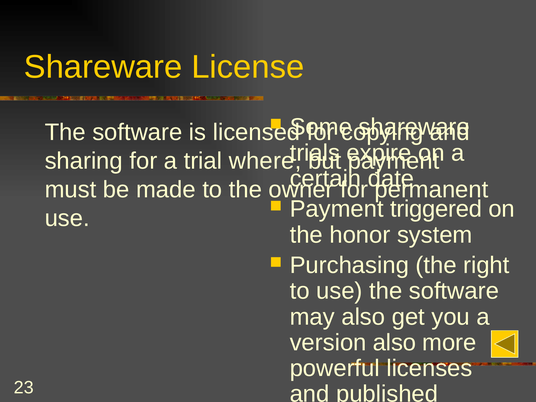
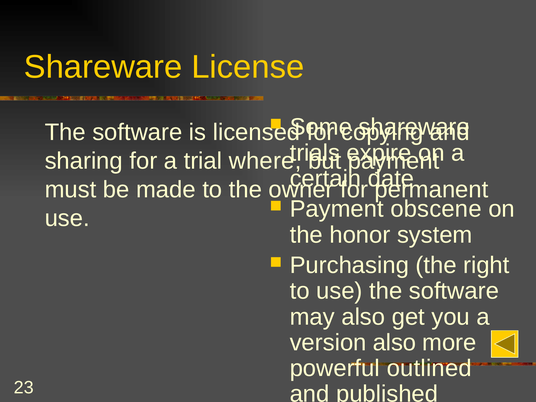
triggered: triggered -> obscene (436, 209)
licenses: licenses -> outlined (429, 368)
